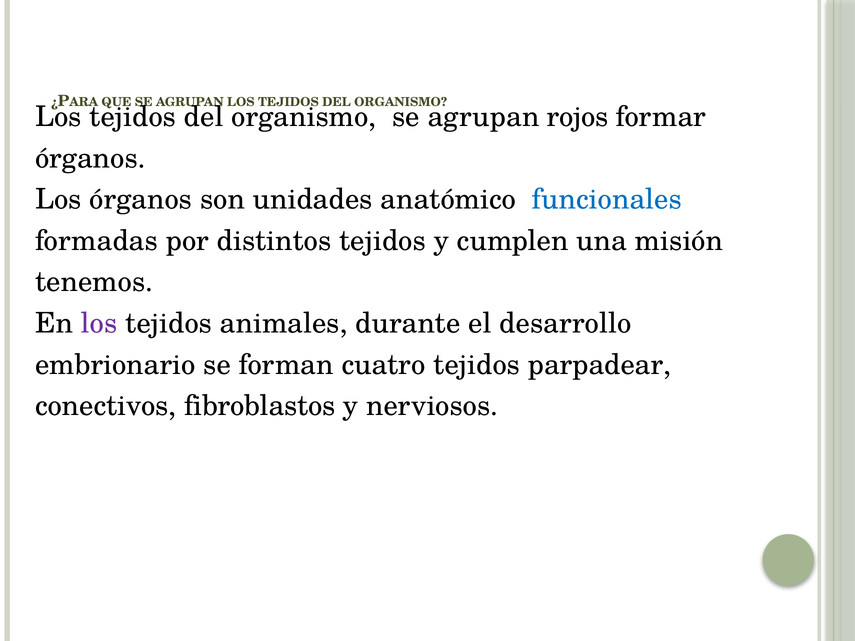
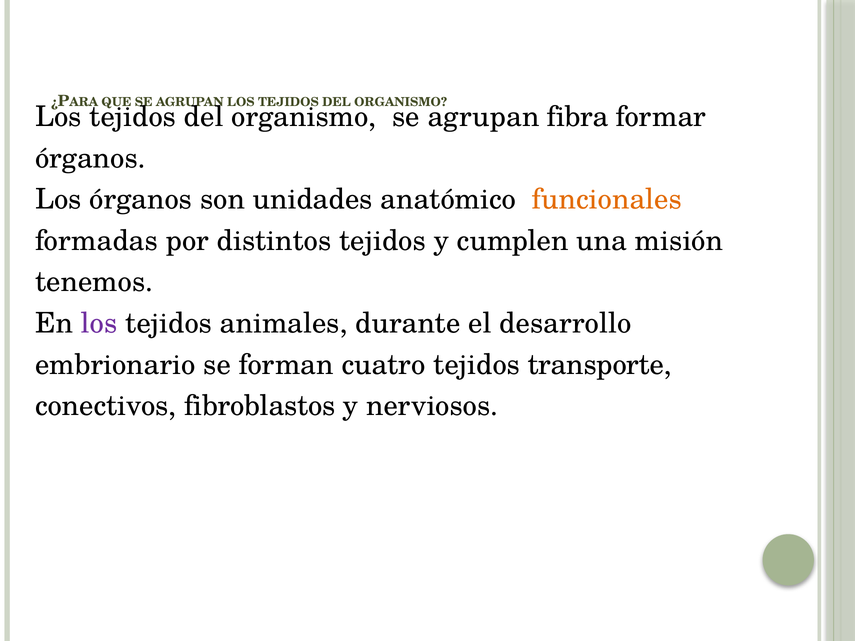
rojos: rojos -> fibra (578, 117)
funcionales colour: blue -> orange (607, 199)
parpadear: parpadear -> transporte (600, 365)
